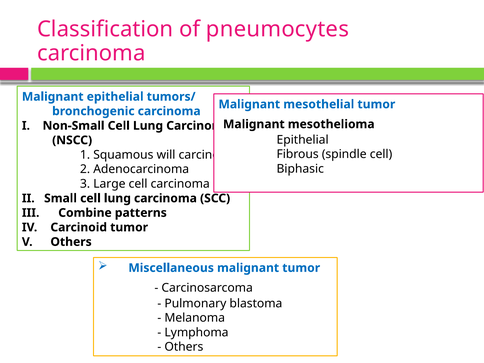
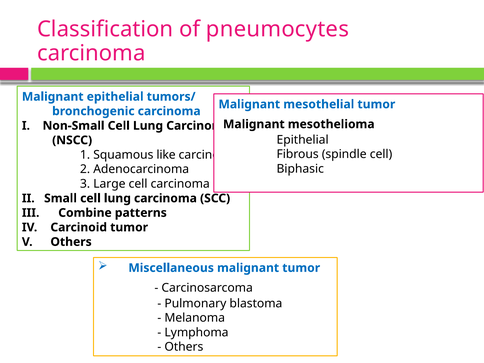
will: will -> like (166, 155)
